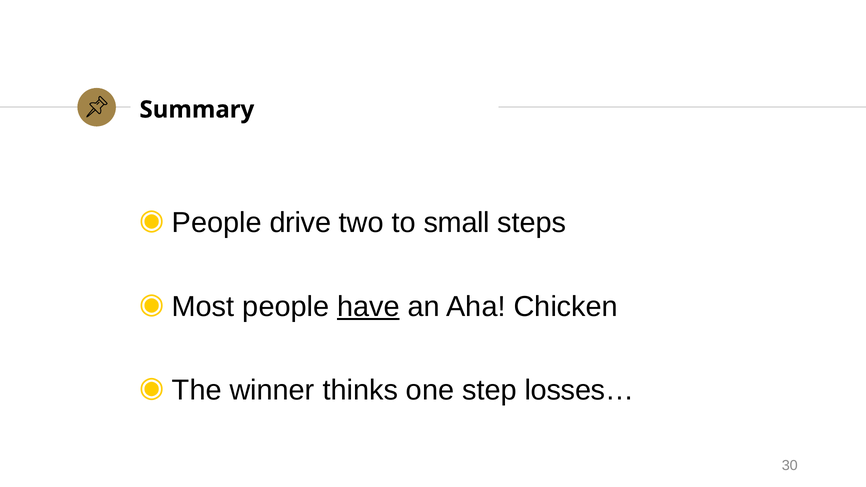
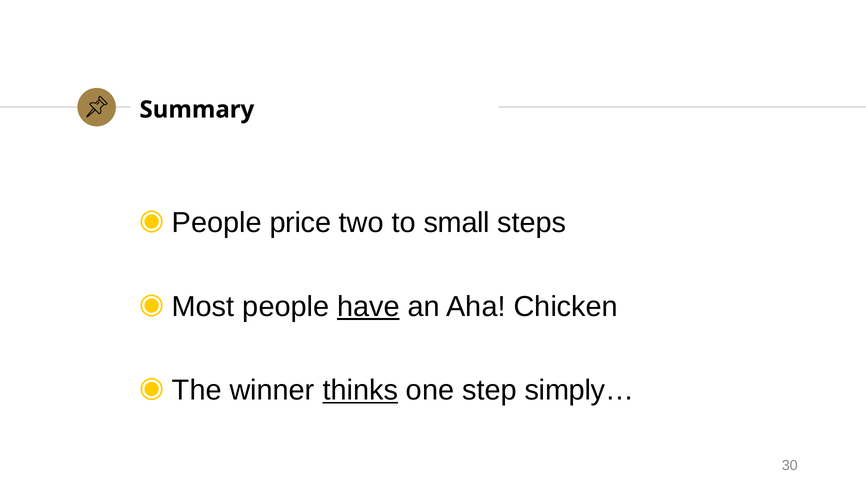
drive: drive -> price (300, 223)
thinks underline: none -> present (360, 390)
losses…: losses… -> simply… (579, 390)
